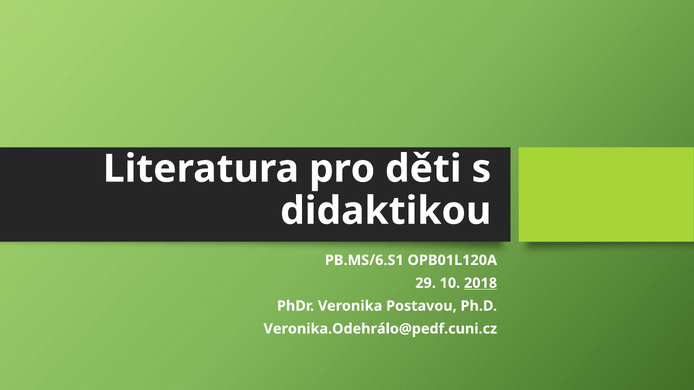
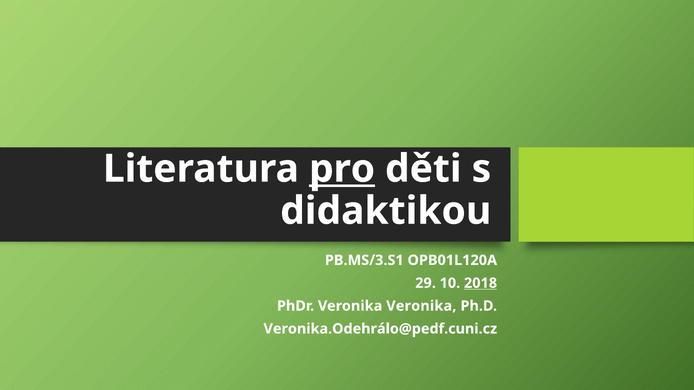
pro underline: none -> present (342, 169)
PB.MS/6.S1: PB.MS/6.S1 -> PB.MS/3.S1 (364, 260)
Veronika Postavou: Postavou -> Veronika (421, 306)
